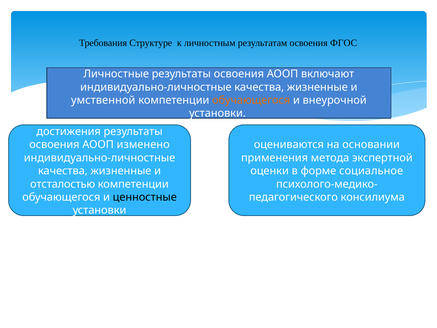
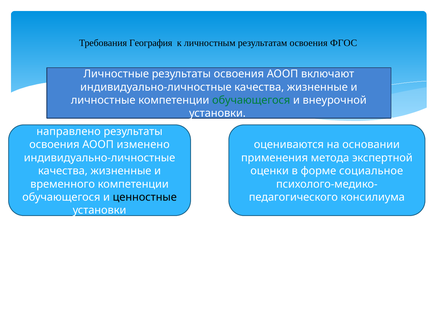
Структуре: Структуре -> География (151, 43)
умственной: умственной -> личностные (103, 100)
обучающегося colour: orange -> green (251, 100)
достижения: достижения -> направлено (69, 132)
отсталостью: отсталостью -> временного (63, 184)
